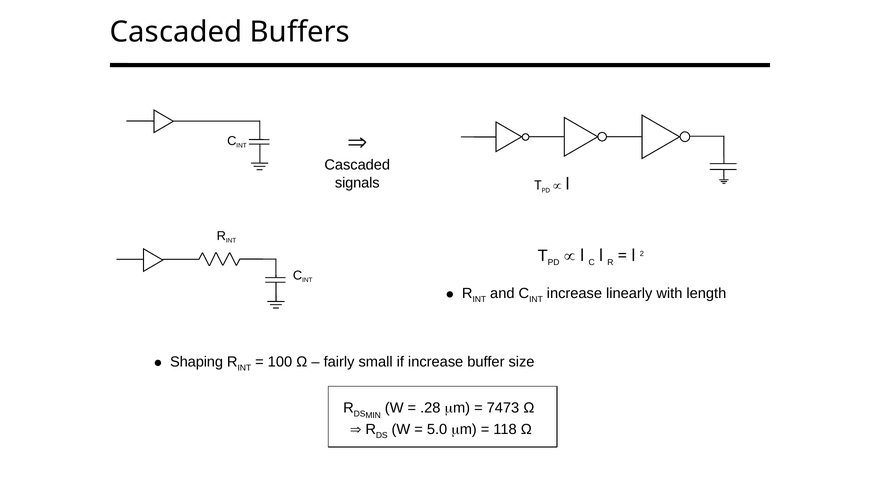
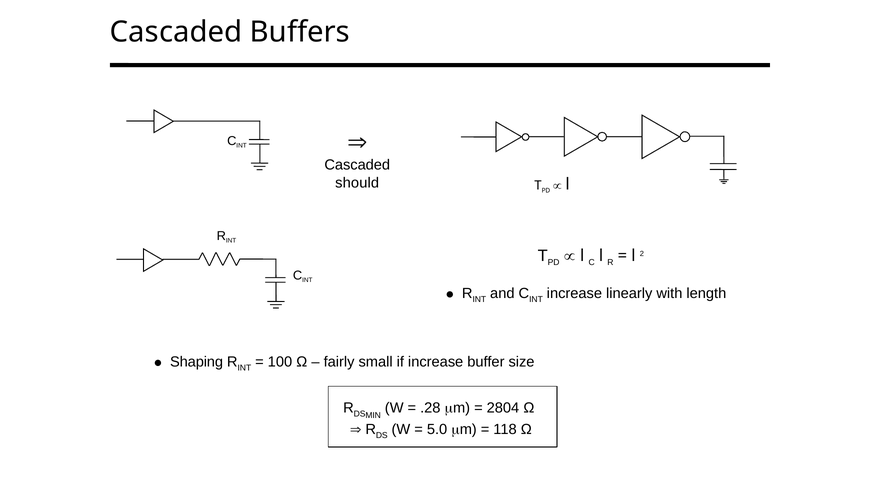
signals: signals -> should (357, 183)
7473: 7473 -> 2804 (503, 408)
